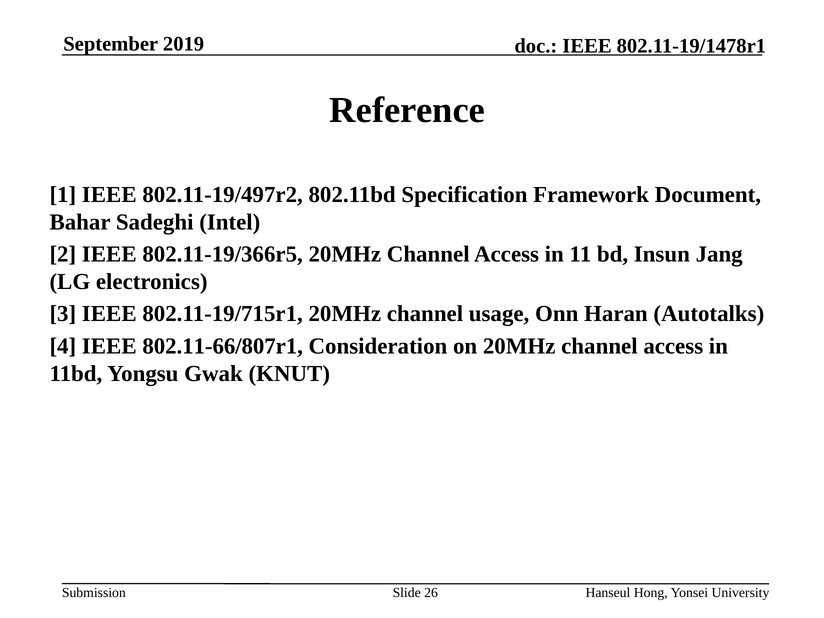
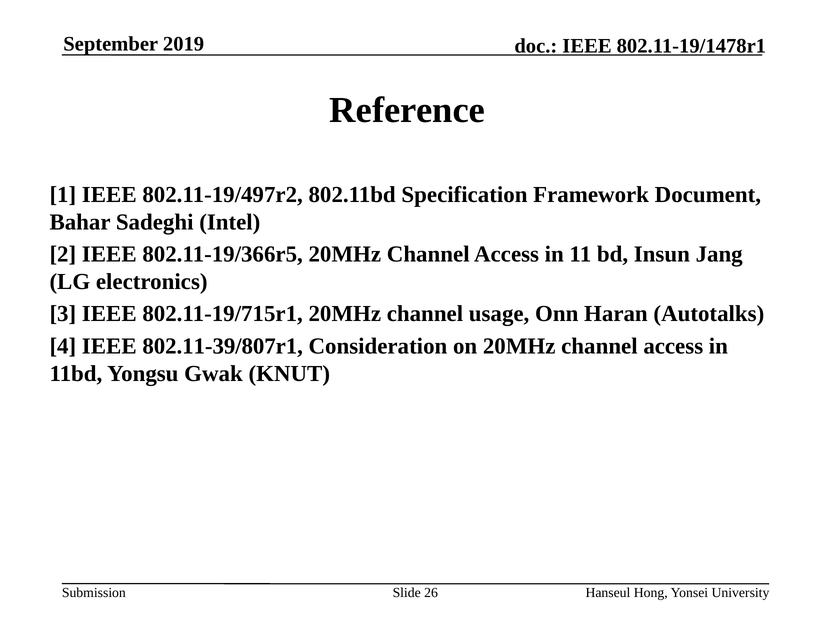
802.11-66/807r1: 802.11-66/807r1 -> 802.11-39/807r1 (223, 346)
